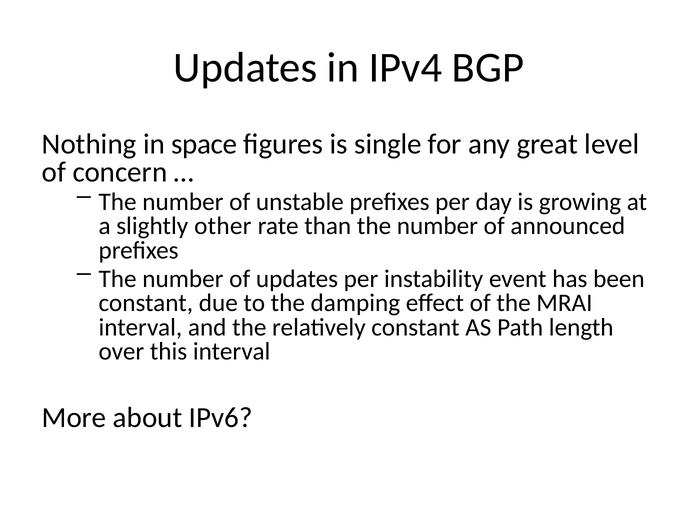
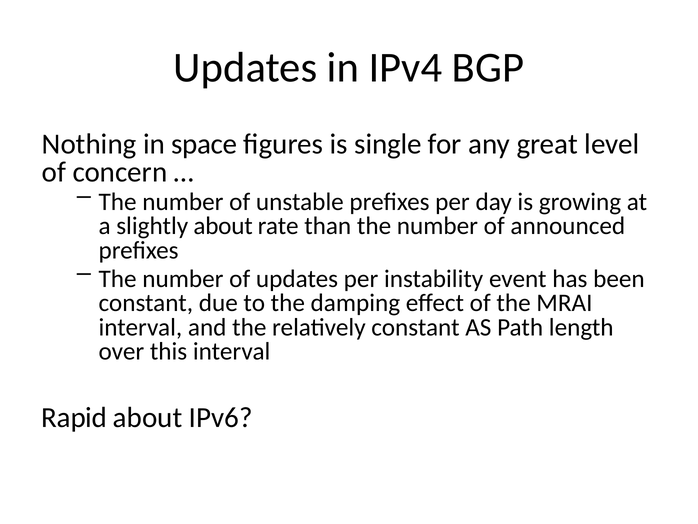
slightly other: other -> about (223, 226)
More: More -> Rapid (74, 417)
